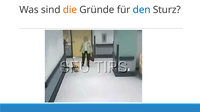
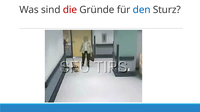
die colour: orange -> red (70, 10)
